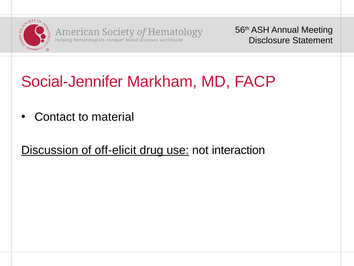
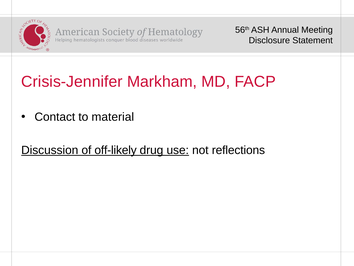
Social-Jennifer: Social-Jennifer -> Crisis-Jennifer (72, 81)
off-elicit: off-elicit -> off-likely (116, 150)
interaction: interaction -> reflections (238, 150)
